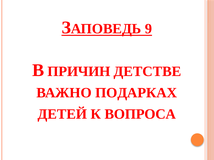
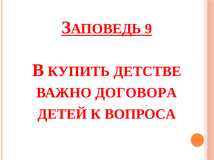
ПРИЧИН: ПРИЧИН -> КУПИТЬ (79, 72)
ПОДАРКАХ: ПОДАРКАХ -> ДОГОВОРА (136, 93)
